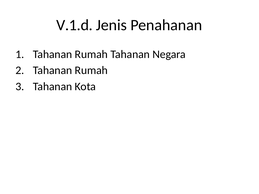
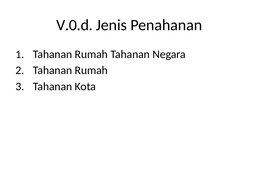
V.1.d: V.1.d -> V.0.d (75, 25)
